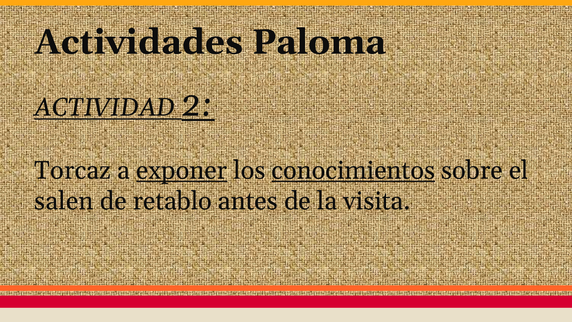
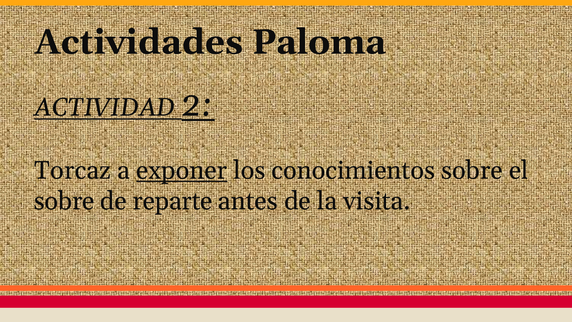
conocimientos underline: present -> none (353, 170)
salen: salen -> sobre (64, 201)
retablo: retablo -> reparte (173, 201)
